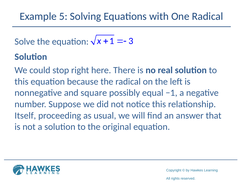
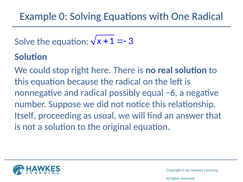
5: 5 -> 0 (63, 16)
and square: square -> radical (94, 93)
−1: −1 -> −6 (171, 93)
